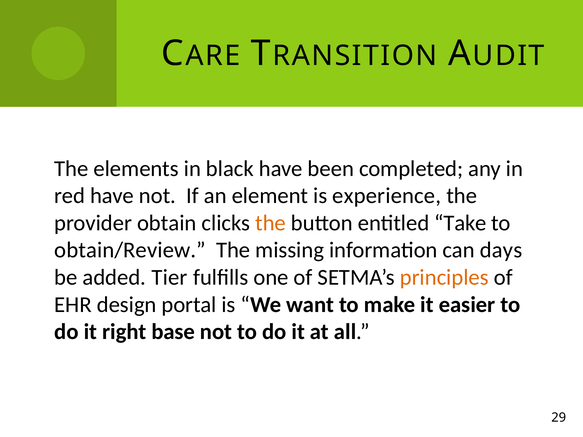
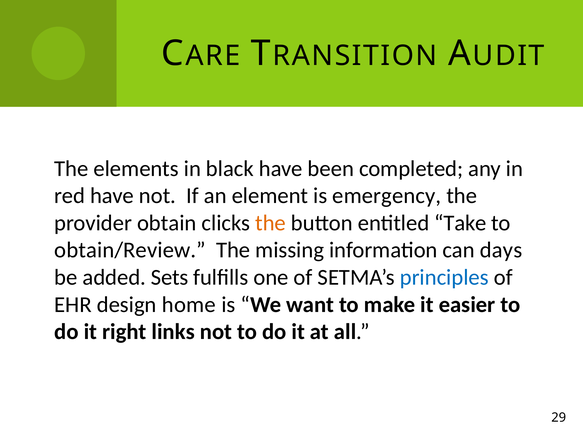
experience: experience -> emergency (387, 196)
Tier: Tier -> Sets (170, 278)
principles colour: orange -> blue (444, 278)
portal: portal -> home (189, 305)
base: base -> links (173, 332)
